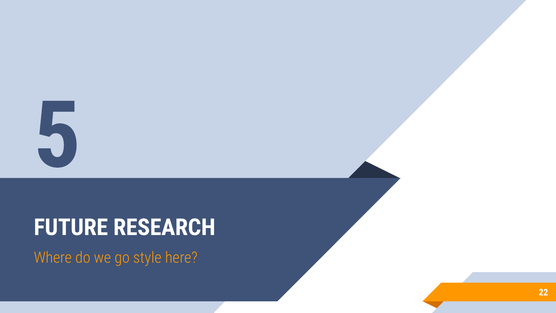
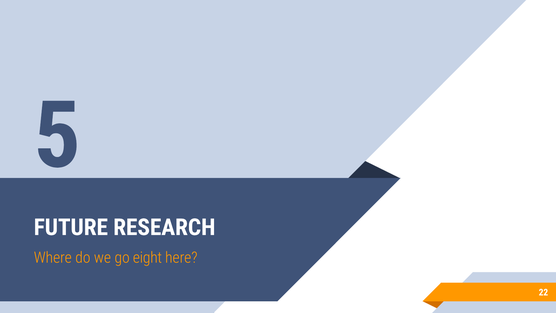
style: style -> eight (147, 258)
